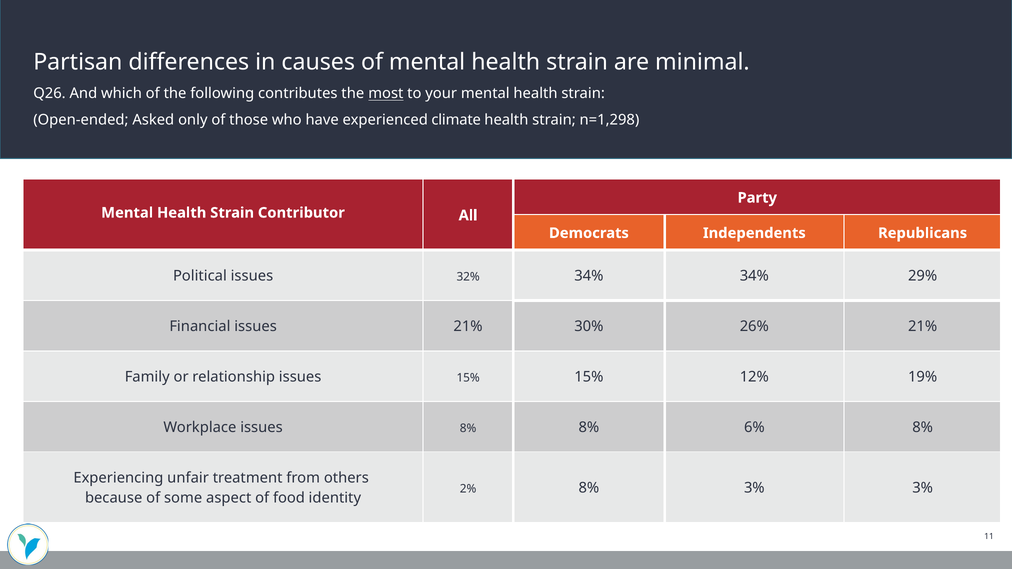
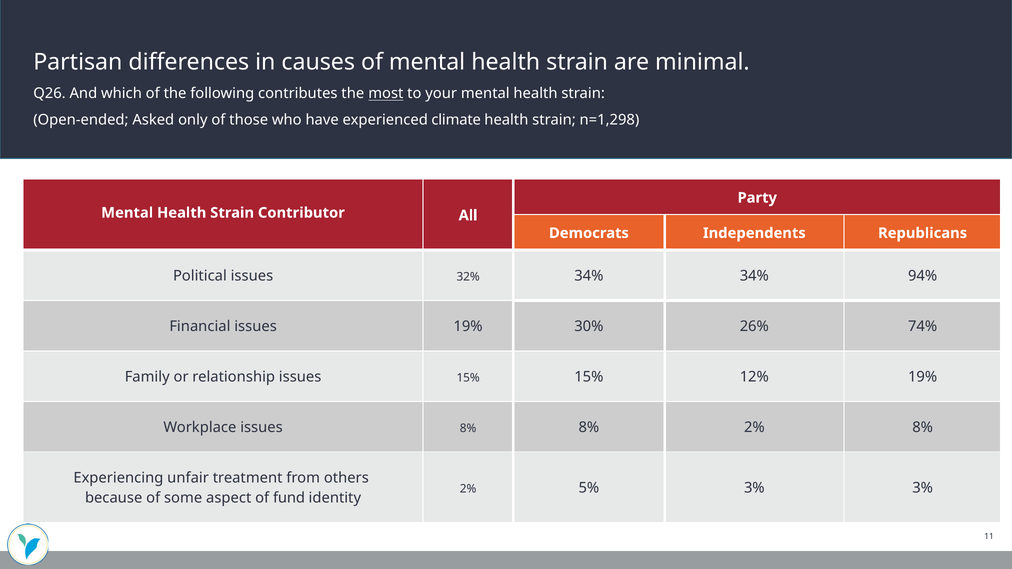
29%: 29% -> 94% (923, 276)
issues 21%: 21% -> 19% (468, 327)
26% 21%: 21% -> 74% (923, 327)
8% 6%: 6% -> 2% (754, 428)
2% 8%: 8% -> 5% (589, 488)
food: food -> fund (289, 498)
